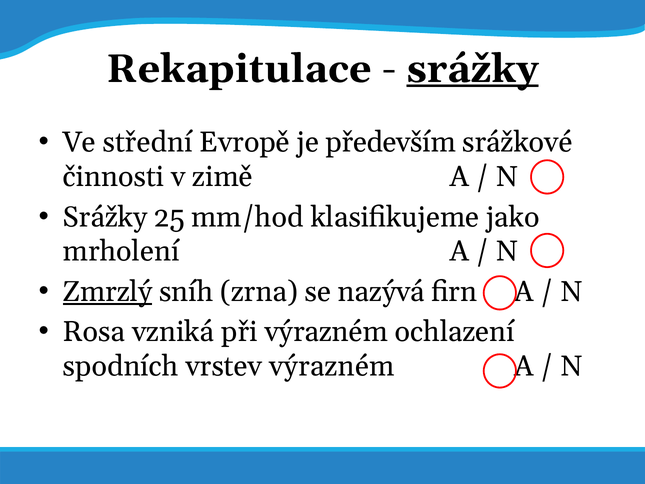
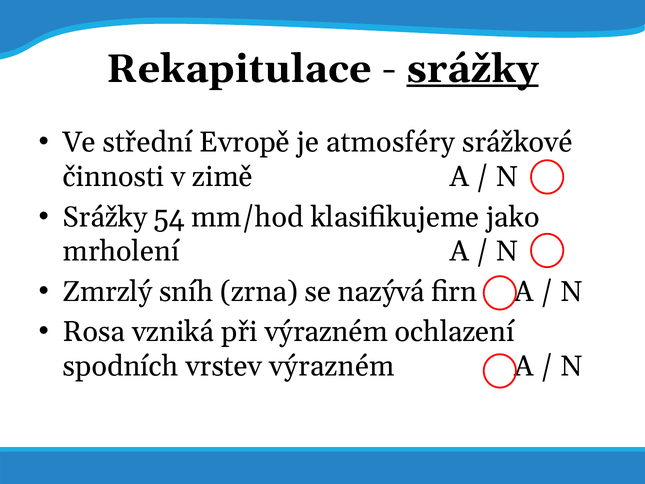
především: především -> atmosféry (390, 142)
25: 25 -> 54 (169, 217)
Zmrzlý underline: present -> none (108, 292)
